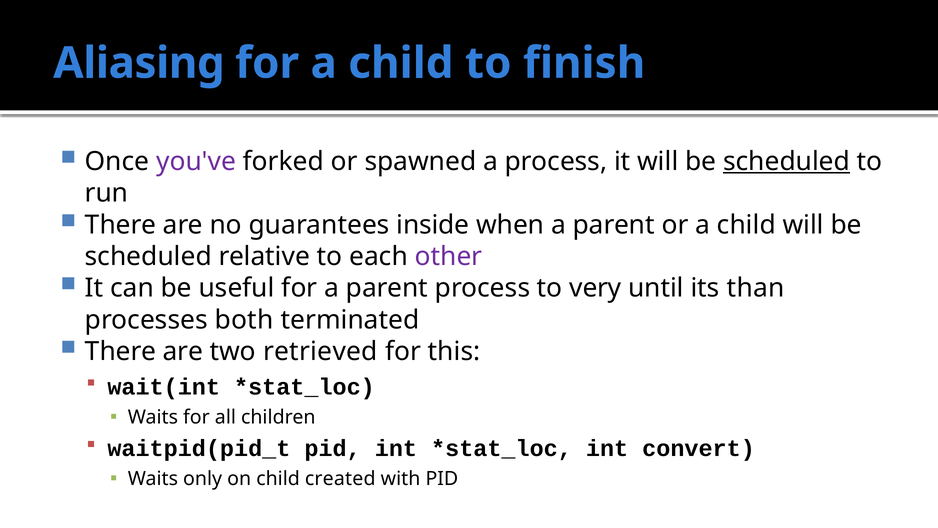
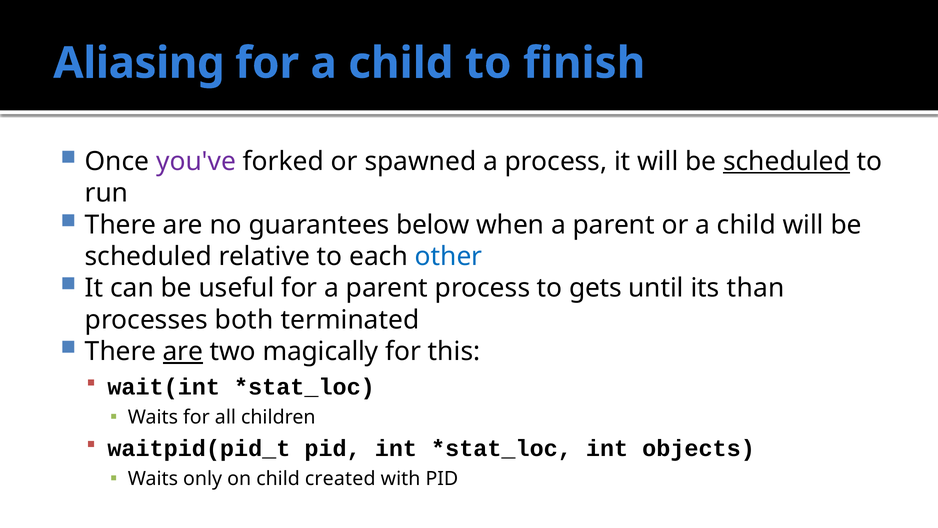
inside: inside -> below (433, 225)
other colour: purple -> blue (449, 256)
very: very -> gets (595, 288)
are underline: none -> present (183, 351)
retrieved: retrieved -> magically (321, 351)
convert: convert -> objects (699, 448)
